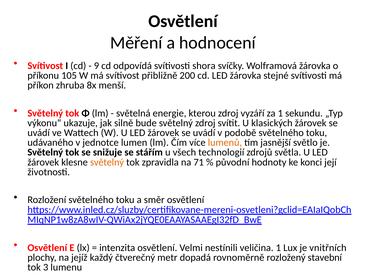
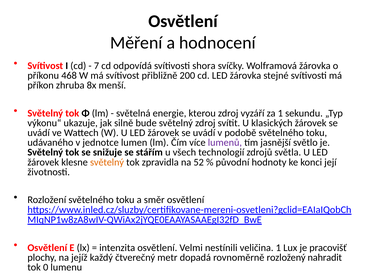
9: 9 -> 7 (96, 66)
105: 105 -> 468 (69, 75)
lumenů colour: orange -> purple (225, 142)
71: 71 -> 52 (199, 162)
vnitřních: vnitřních -> pracovišť (328, 247)
stavební: stavební -> nahradit (325, 257)
3: 3 -> 0 (46, 267)
